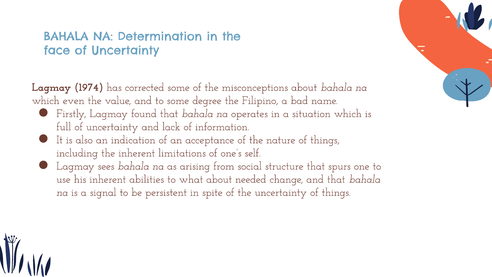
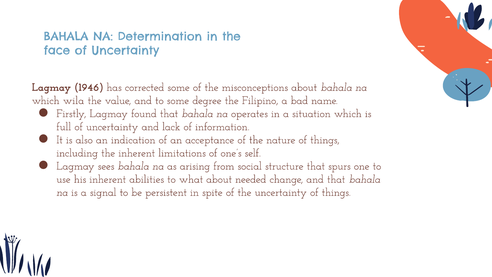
1974: 1974 -> 1946 (89, 87)
even: even -> wila (74, 100)
